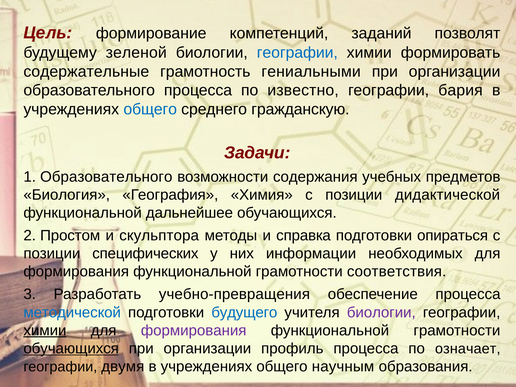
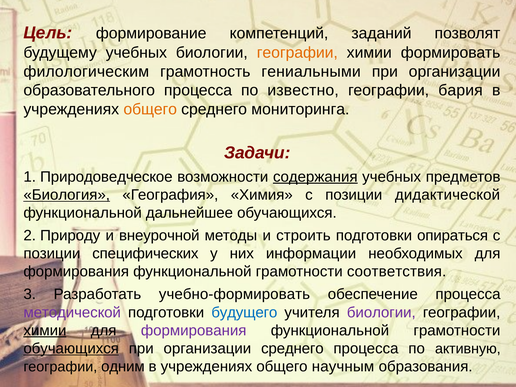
будущему зеленой: зеленой -> учебных (136, 53)
географии colour: blue -> orange (297, 53)
содержательные: содержательные -> филологическим (86, 71)
общего colour: blue -> orange (150, 109)
гражданскую: гражданскую -> мониторинга (300, 109)
1 Образовательного: Образовательного -> Природоведческое (106, 177)
содержания underline: none -> present (315, 177)
Биология underline: none -> present (67, 195)
Простом: Простом -> Природу (70, 236)
скульптора: скульптора -> внеурочной (159, 236)
справка: справка -> строить (303, 236)
учебно-превращения: учебно-превращения -> учебно-формировать (234, 294)
методической colour: blue -> purple (72, 312)
организации профиль: профиль -> среднего (292, 348)
означает: означает -> активную (468, 349)
двумя: двумя -> одним (123, 367)
